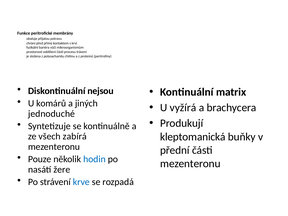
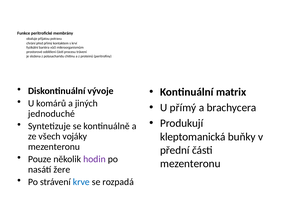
nejsou: nejsou -> vývoje (101, 91)
U vyžírá: vyžírá -> přímý (183, 108)
zabírá: zabírá -> vojáky (75, 136)
hodin colour: blue -> purple (94, 159)
